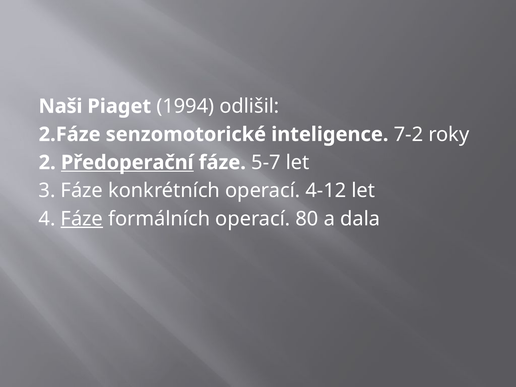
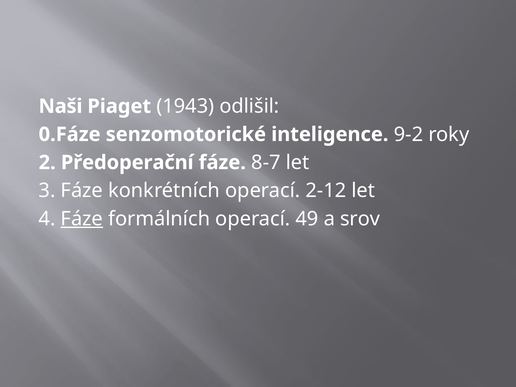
1994: 1994 -> 1943 (185, 106)
2.Fáze: 2.Fáze -> 0.Fáze (70, 134)
7-2: 7-2 -> 9-2 (409, 134)
Předoperační underline: present -> none (127, 163)
5-7: 5-7 -> 8-7 (266, 163)
4-12: 4-12 -> 2-12 (326, 191)
80: 80 -> 49 (307, 219)
dala: dala -> srov (360, 219)
